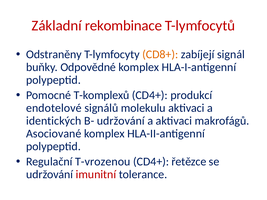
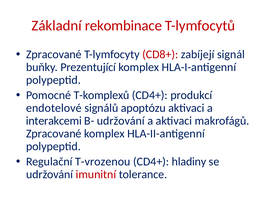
Odstraněny: Odstraněny -> Zpracované (54, 54)
CD8+ colour: orange -> red (160, 54)
Odpovědné: Odpovědné -> Prezentující (88, 67)
molekulu: molekulu -> apoptózu (143, 108)
identických: identických -> interakcemi (54, 121)
Asociované: Asociované -> Zpracované (54, 134)
řetězce: řetězce -> hladiny (189, 162)
